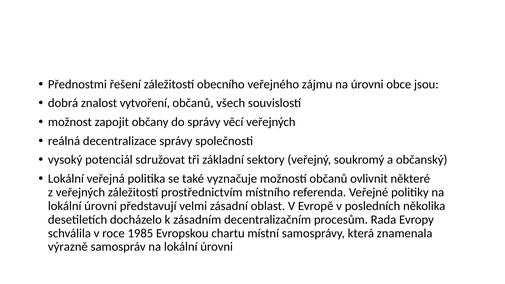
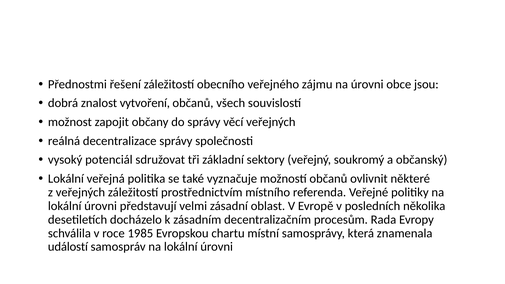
výrazně: výrazně -> událostí (68, 247)
